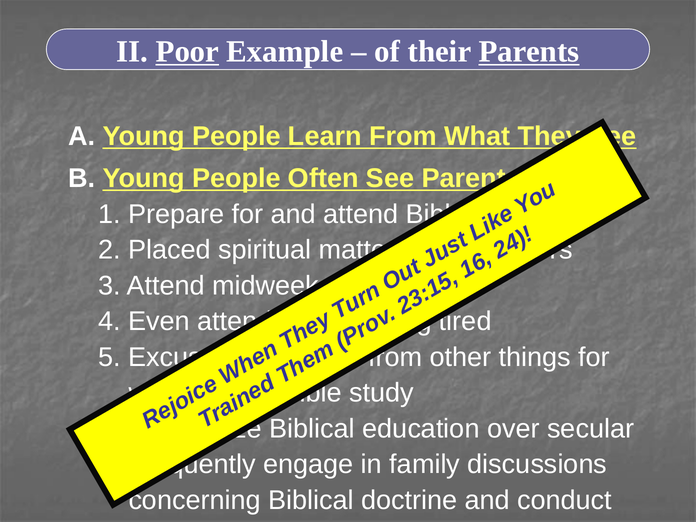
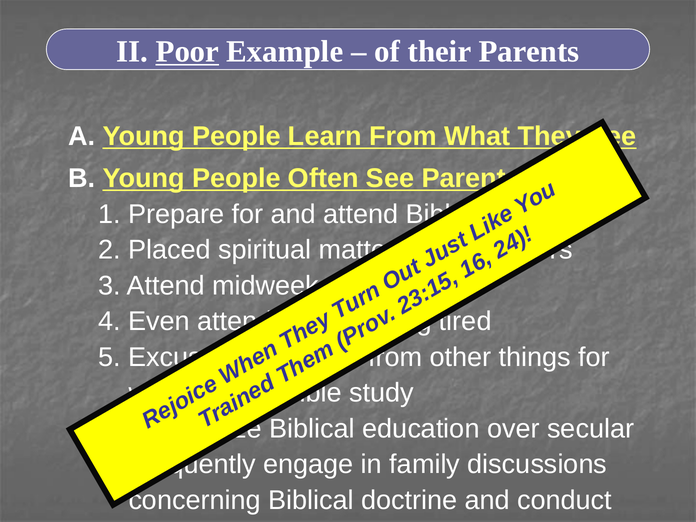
Parents underline: present -> none (529, 51)
